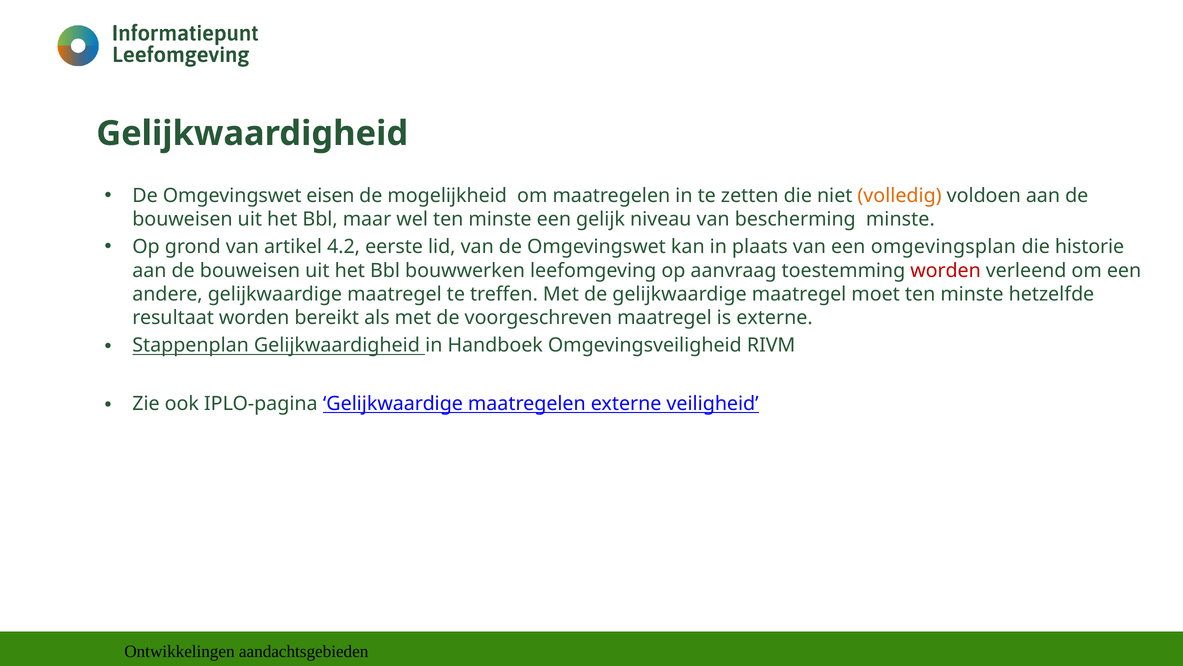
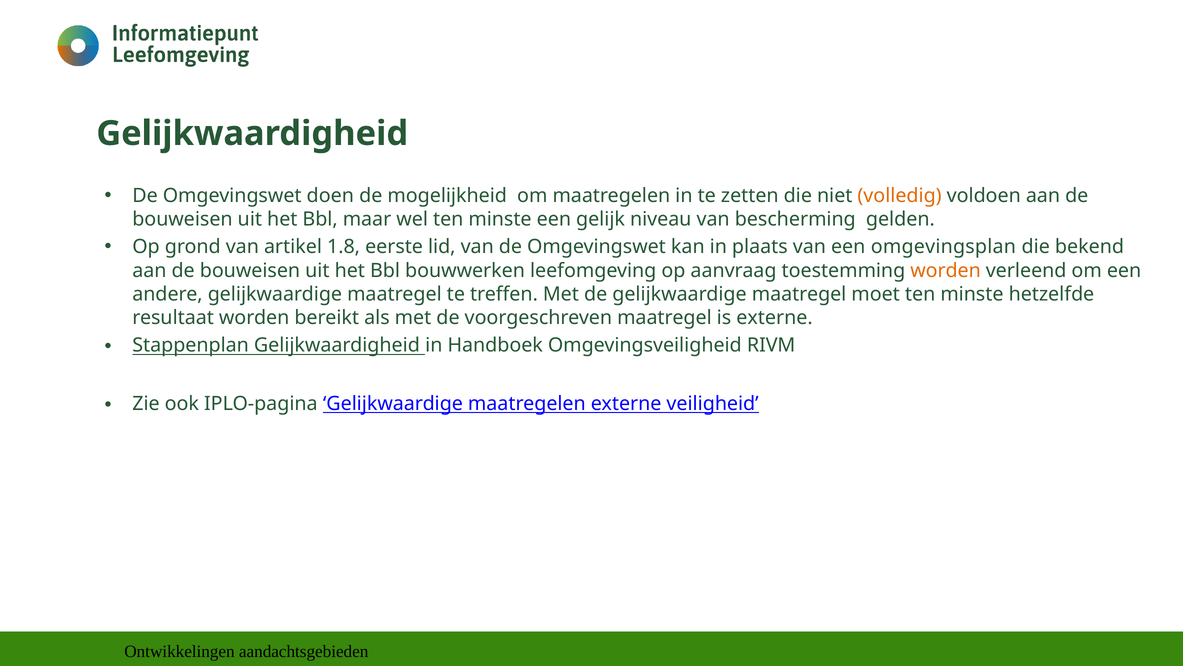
eisen: eisen -> doen (330, 196)
bescherming minste: minste -> gelden (900, 219)
4.2: 4.2 -> 1.8 (344, 247)
historie: historie -> bekend (1089, 247)
worden colour: red -> orange (946, 270)
